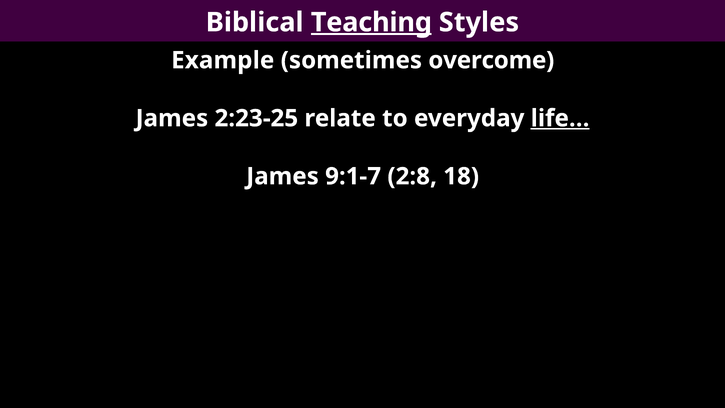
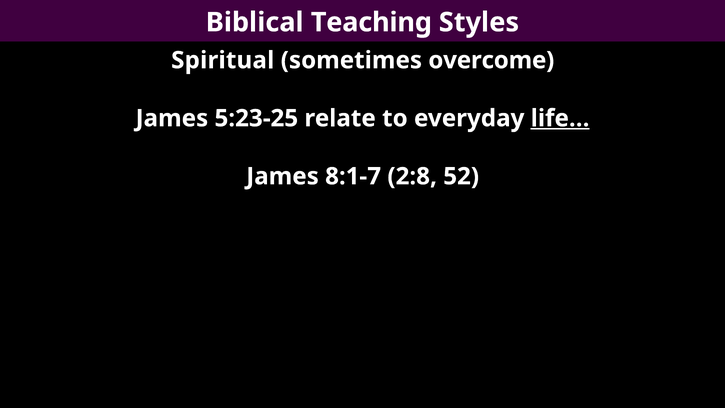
Teaching underline: present -> none (371, 22)
Example: Example -> Spiritual (223, 60)
2:23-25: 2:23-25 -> 5:23-25 (256, 118)
9:1-7: 9:1-7 -> 8:1-7 (353, 176)
18: 18 -> 52 (461, 176)
